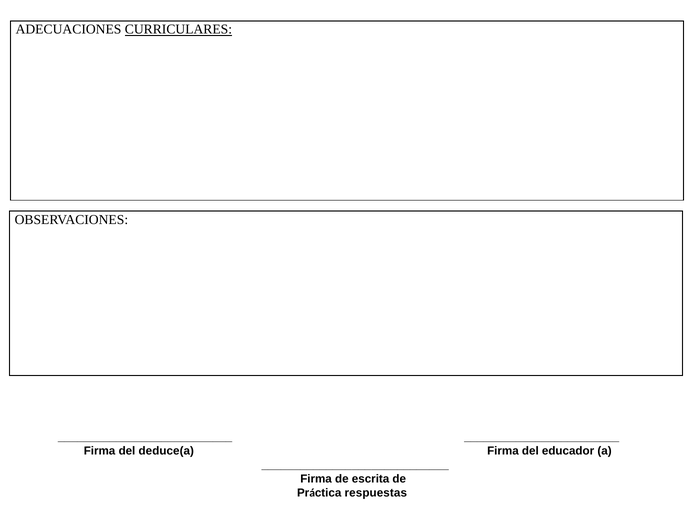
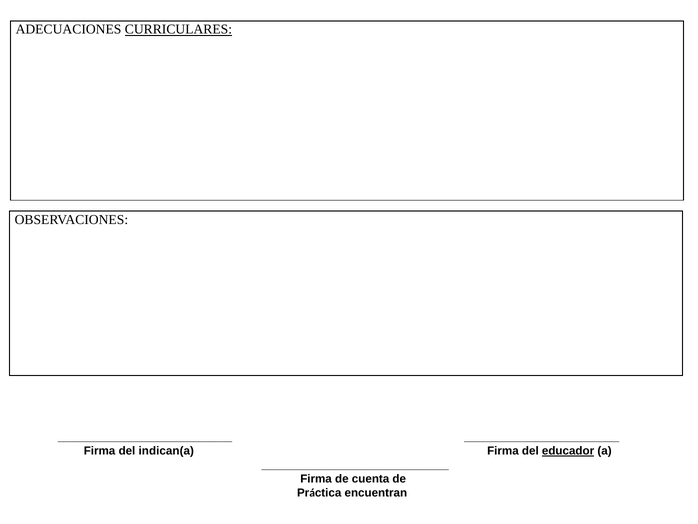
deduce(a: deduce(a -> indican(a (166, 451)
educador underline: none -> present (568, 451)
escrita: escrita -> cuenta (371, 478)
respuestas: respuestas -> encuentran (376, 492)
